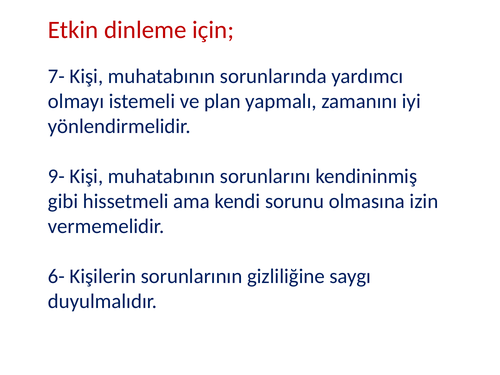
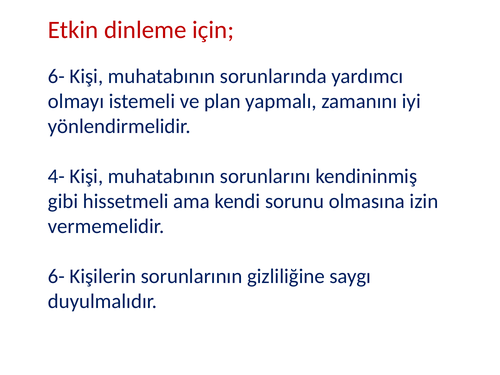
7-: 7- -> 6- (56, 76)
9-: 9- -> 4- (56, 176)
